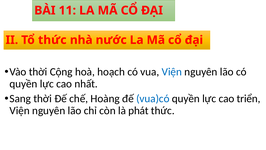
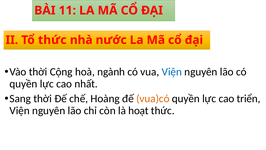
hoạch: hoạch -> ngành (111, 72)
vua)có colour: blue -> orange (153, 98)
phát: phát -> hoạt (139, 110)
